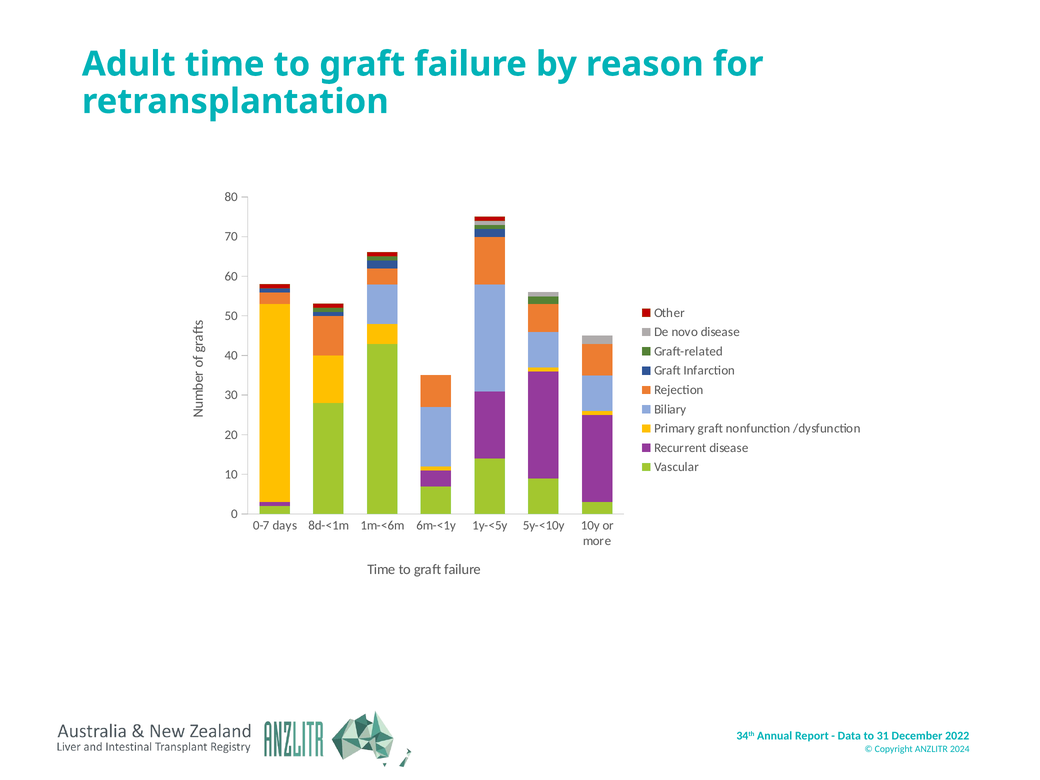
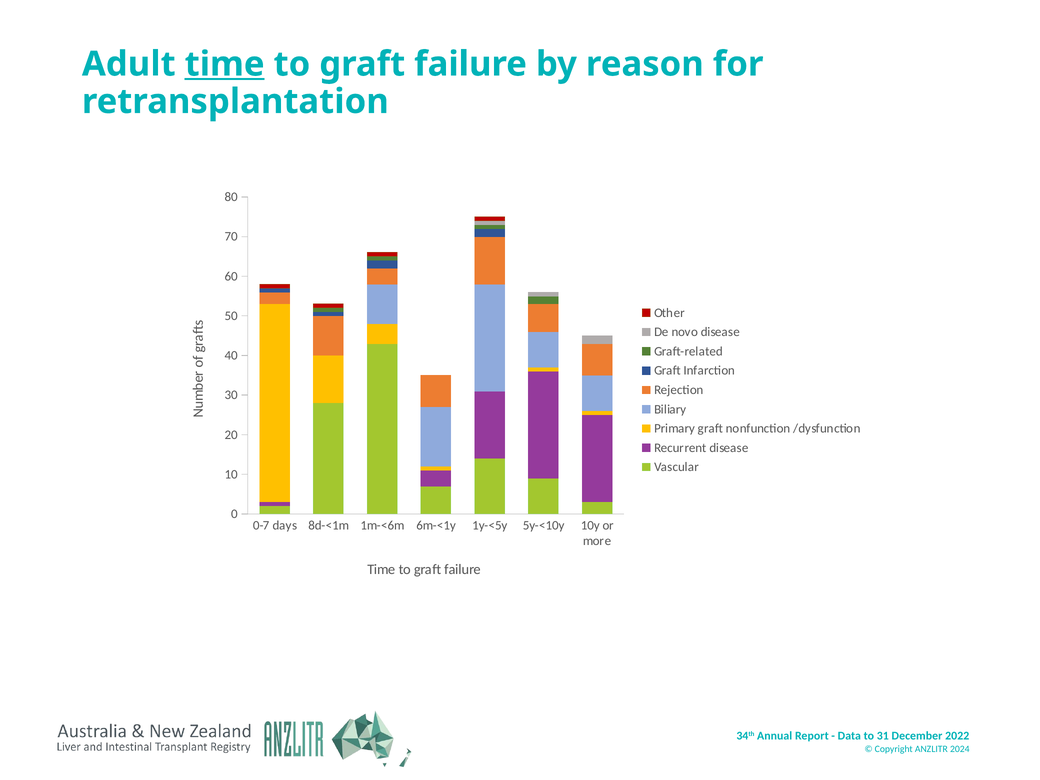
time underline: none -> present (225, 64)
